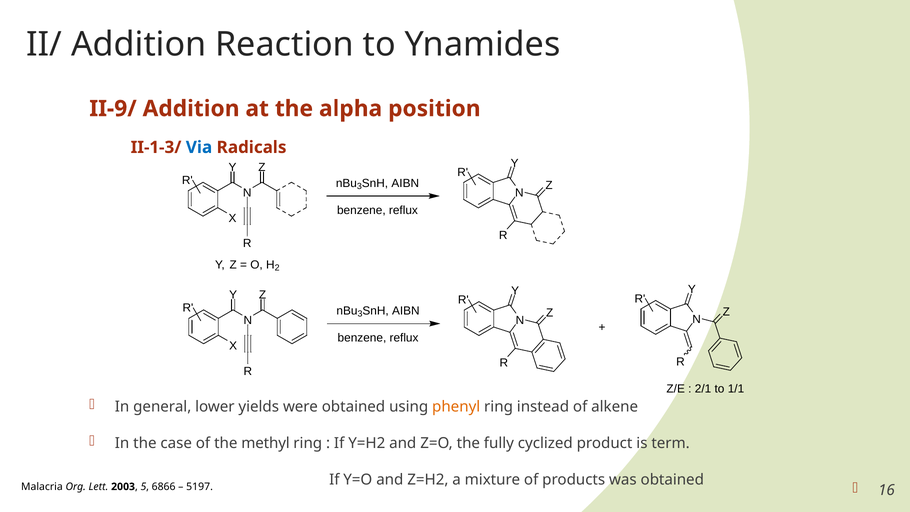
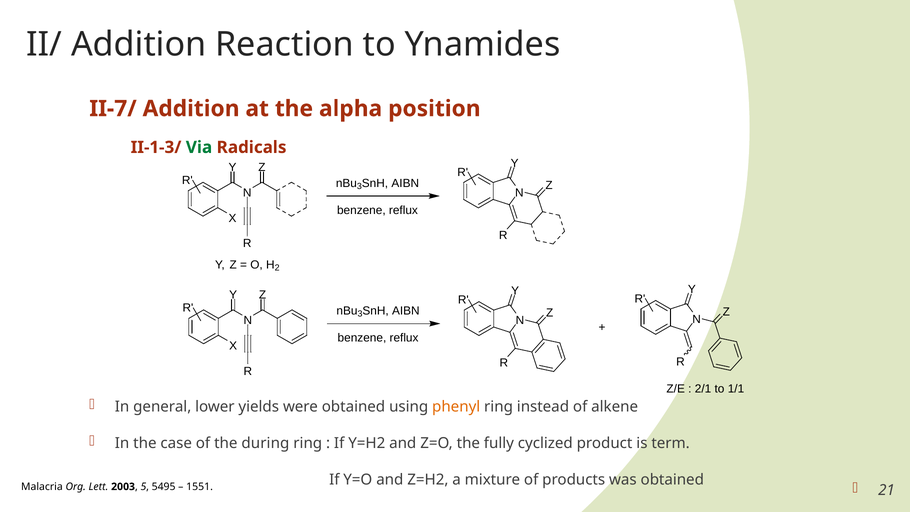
II-9/: II-9/ -> II-7/ (113, 109)
Via colour: blue -> green (199, 147)
methyl: methyl -> during (265, 443)
16: 16 -> 21 (886, 490)
6866: 6866 -> 5495 (164, 487)
5197: 5197 -> 1551 (200, 487)
